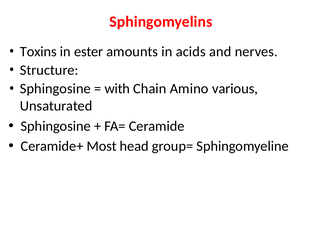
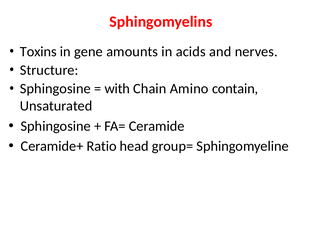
ester: ester -> gene (88, 51)
various: various -> contain (235, 89)
Most: Most -> Ratio (102, 146)
